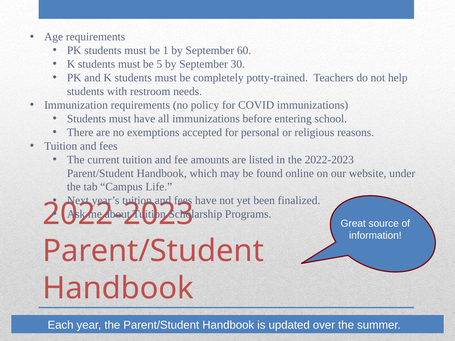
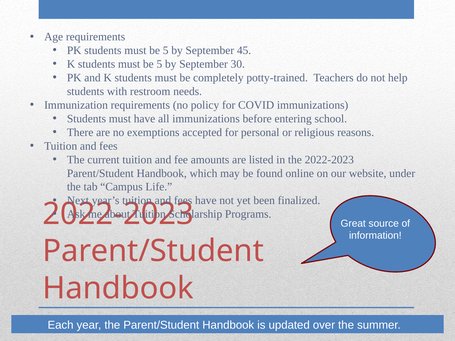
1: 1 -> 5 (166, 51)
60: 60 -> 45 (244, 51)
